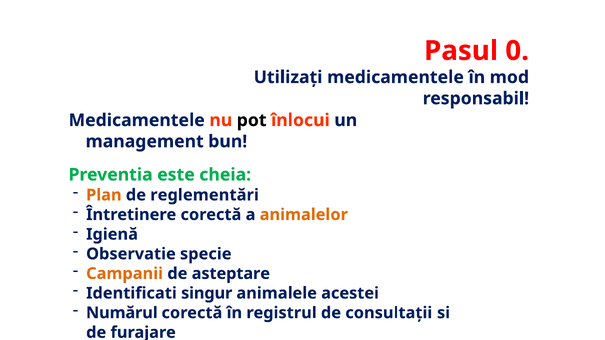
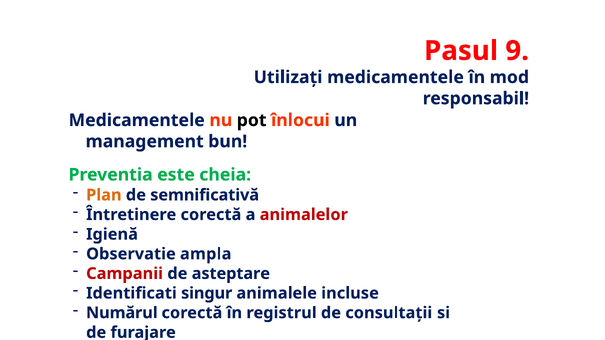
0: 0 -> 9 (517, 51)
reglementări: reglementări -> semnificativă (205, 195)
animalelor colour: orange -> red (304, 215)
specie: specie -> ampla (206, 254)
Campanii colour: orange -> red (125, 274)
acestei: acestei -> incluse (350, 293)
